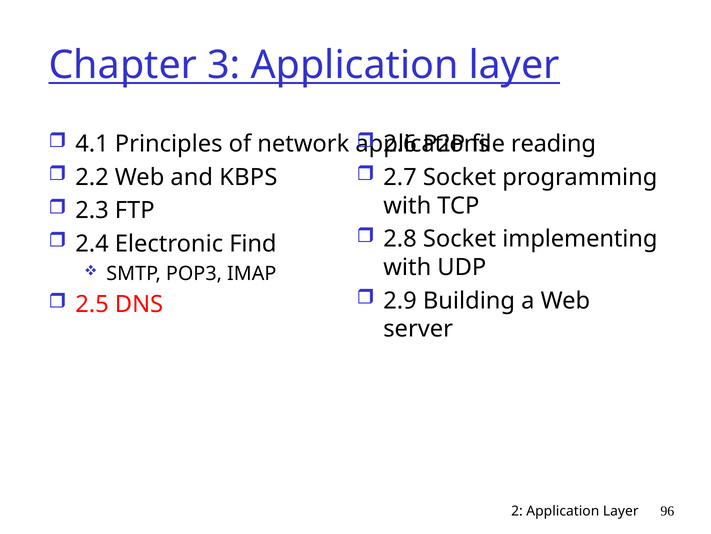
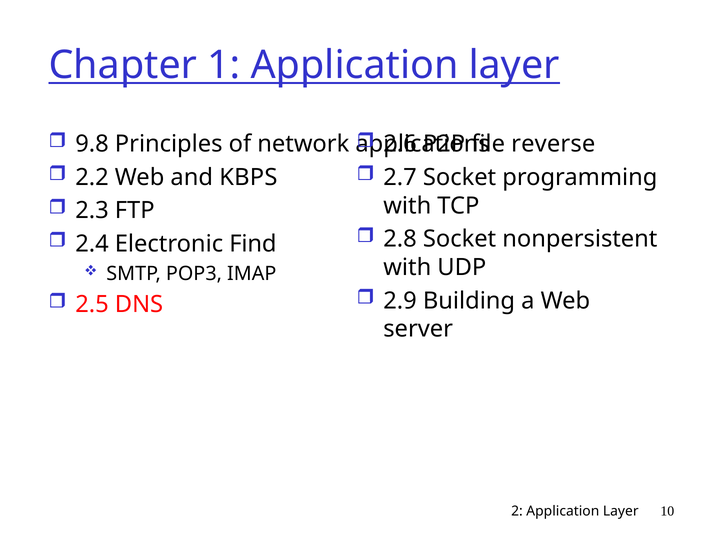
3: 3 -> 1 (224, 65)
4.1: 4.1 -> 9.8 (92, 144)
reading: reading -> reverse (553, 144)
implementing: implementing -> nonpersistent (580, 239)
96: 96 -> 10 (667, 511)
